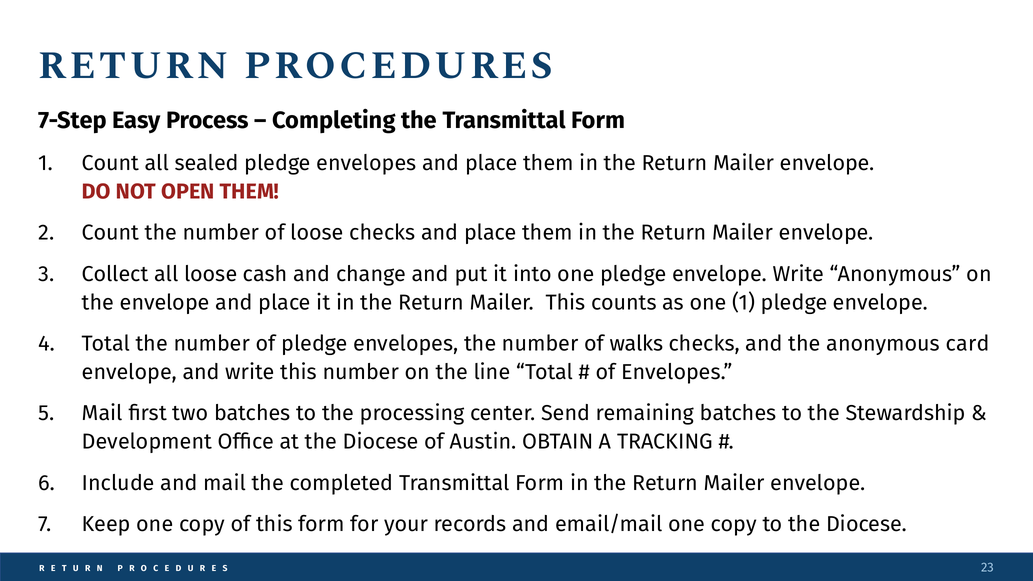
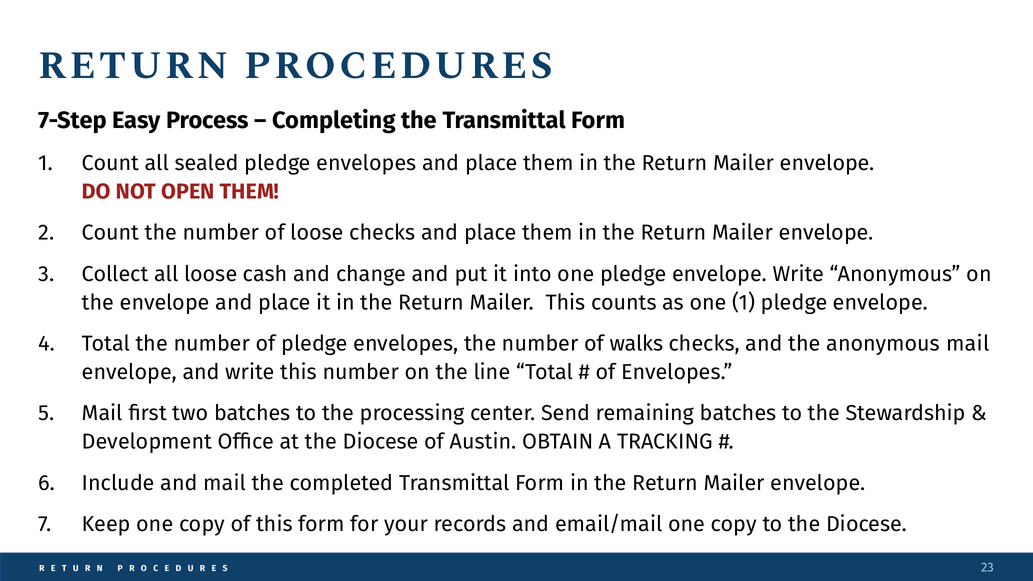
anonymous card: card -> mail (968, 344)
